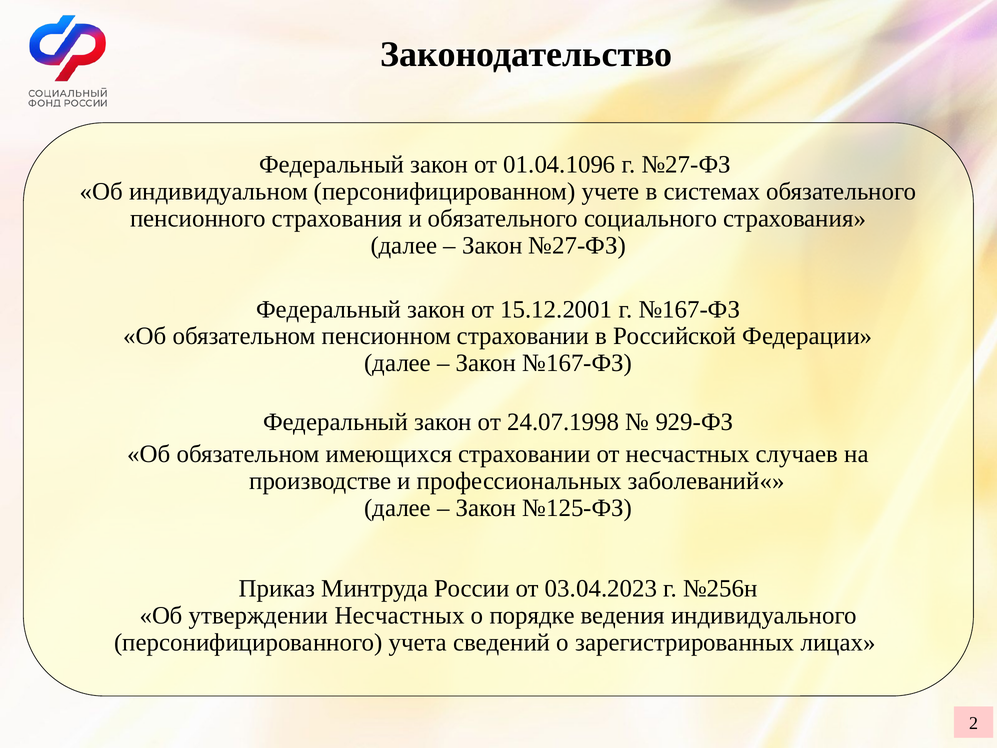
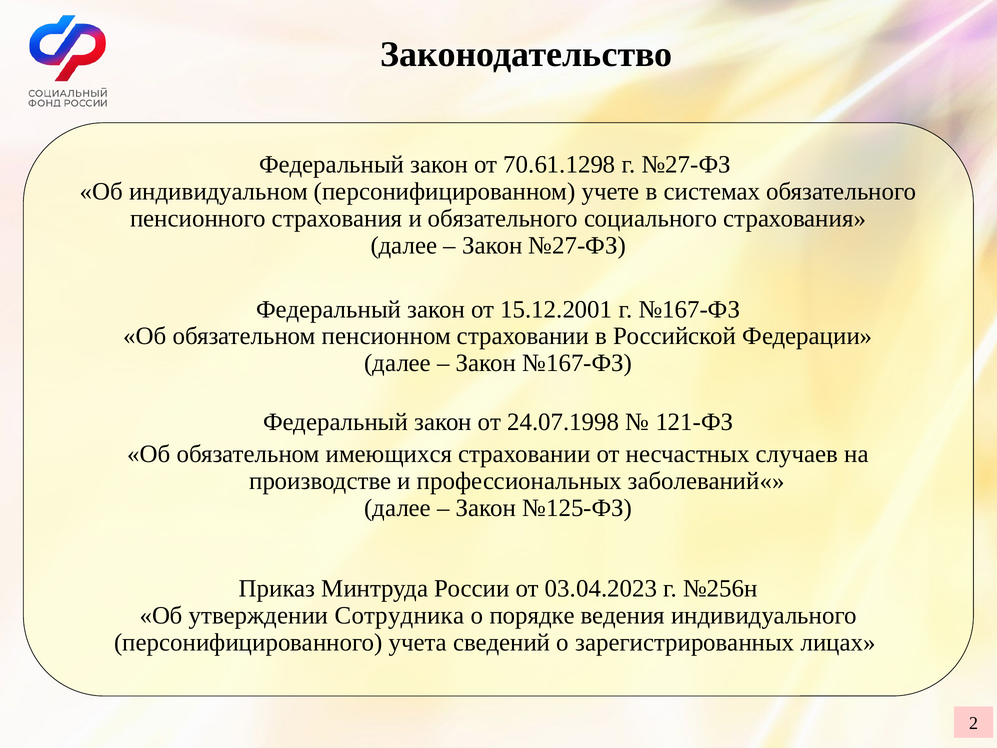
01.04.1096: 01.04.1096 -> 70.61.1298 (559, 165)
929-ФЗ: 929-ФЗ -> 121-ФЗ (694, 422)
утверждении Несчастных: Несчастных -> Сотрудника (399, 615)
